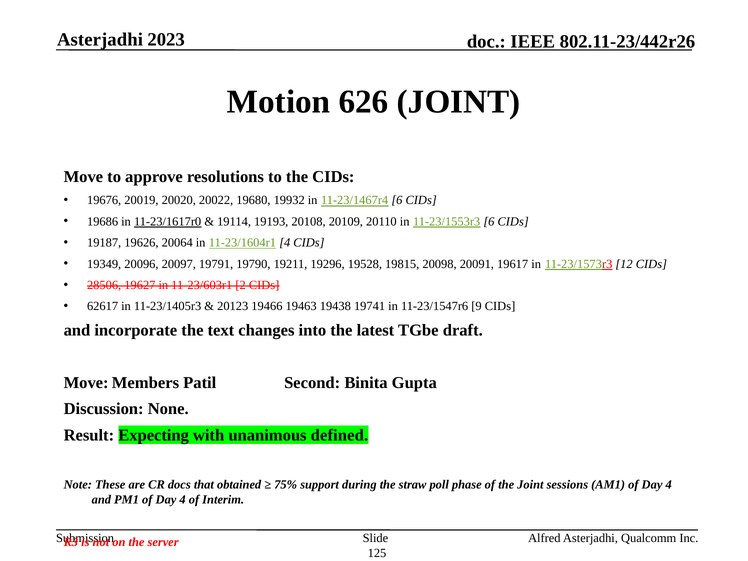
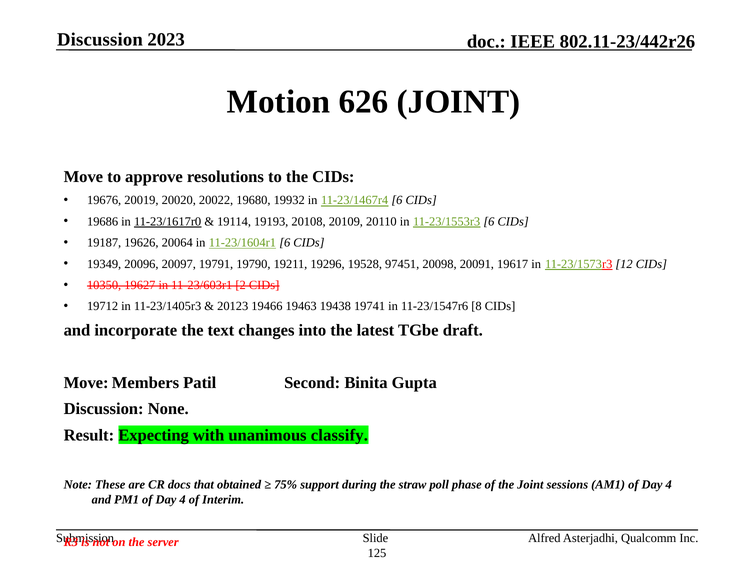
Asterjadhi: Asterjadhi -> Discussion (100, 40)
11-23/1604r1 4: 4 -> 6 (285, 243)
19815: 19815 -> 97451 (402, 264)
28506: 28506 -> 10350 (104, 285)
62617: 62617 -> 19712 (103, 306)
9: 9 -> 8 (477, 306)
defined: defined -> classify (339, 435)
